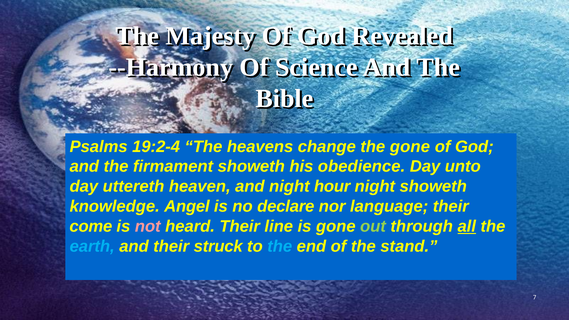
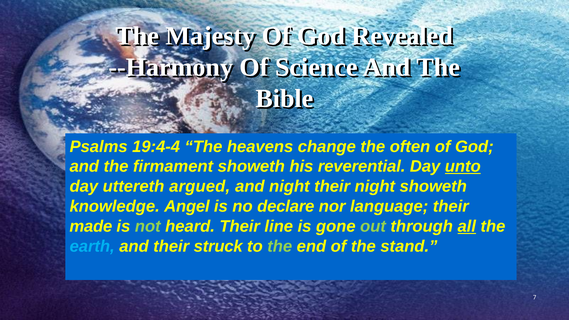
19:2-4: 19:2-4 -> 19:4-4 (156, 147)
the gone: gone -> often (410, 147)
obedience: obedience -> reverential (362, 167)
unto underline: none -> present (463, 167)
heaven: heaven -> argued (200, 186)
night hour: hour -> their (332, 186)
come: come -> made (91, 226)
not colour: pink -> light green (148, 226)
the colour: light blue -> light green (280, 246)
